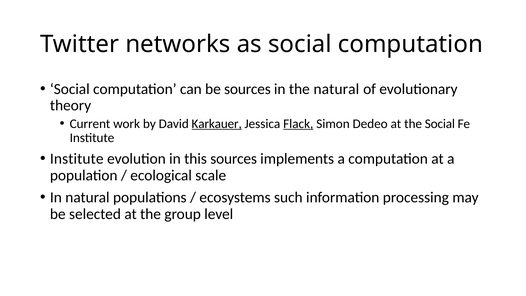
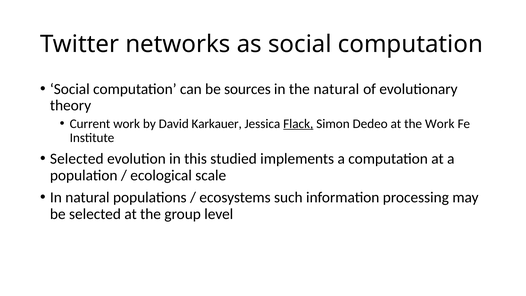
Karkauer underline: present -> none (217, 124)
the Social: Social -> Work (440, 124)
Institute: Institute -> Selected (77, 159)
this sources: sources -> studied (234, 159)
